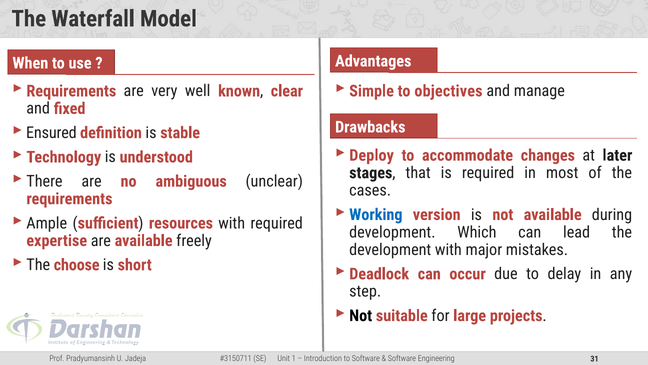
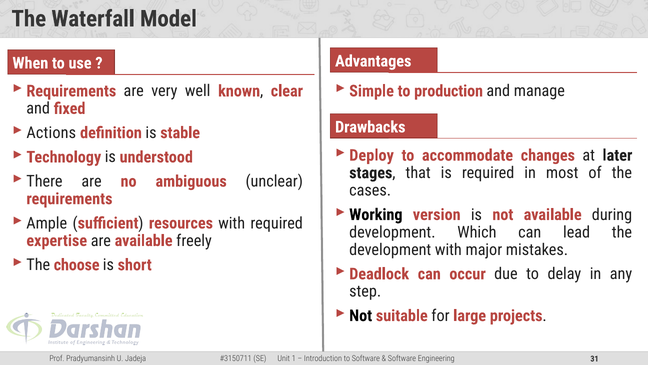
objectives: objectives -> production (449, 91)
Ensured: Ensured -> Actions (51, 133)
Working colour: blue -> black (376, 214)
